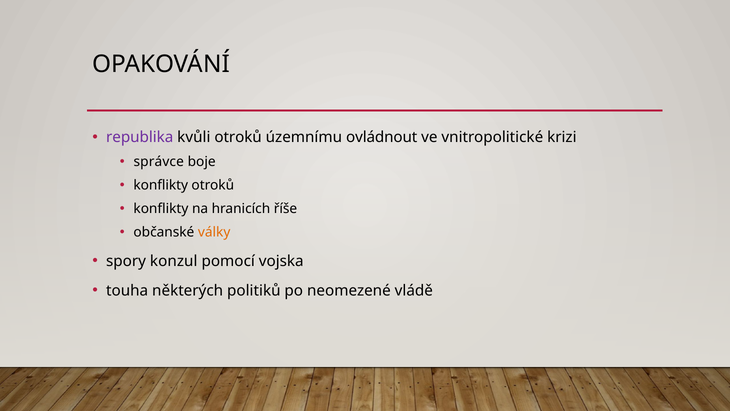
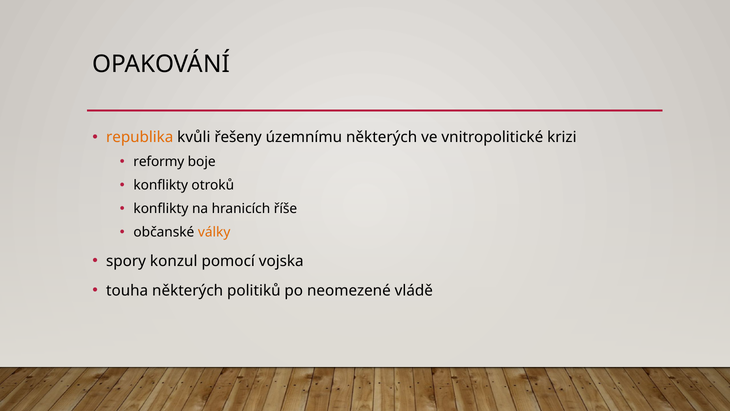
republika colour: purple -> orange (140, 137)
kvůli otroků: otroků -> řešeny (238, 137)
územnímu ovládnout: ovládnout -> některých (382, 137)
správce: správce -> reformy (159, 162)
